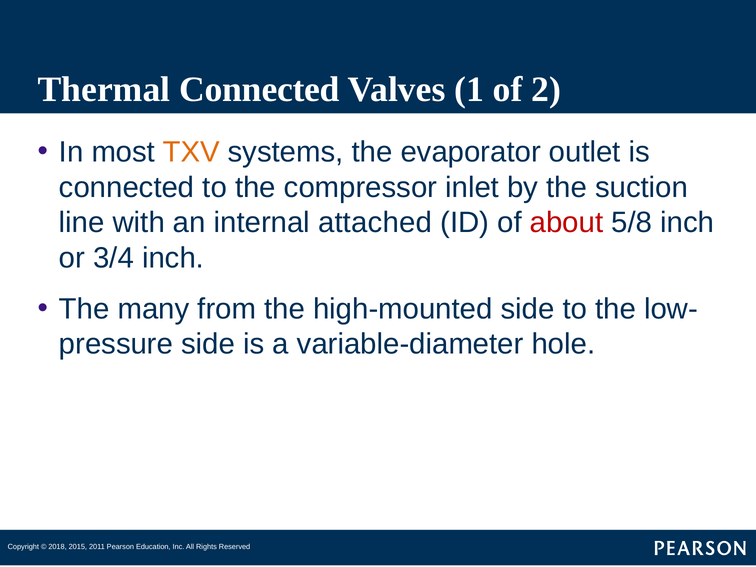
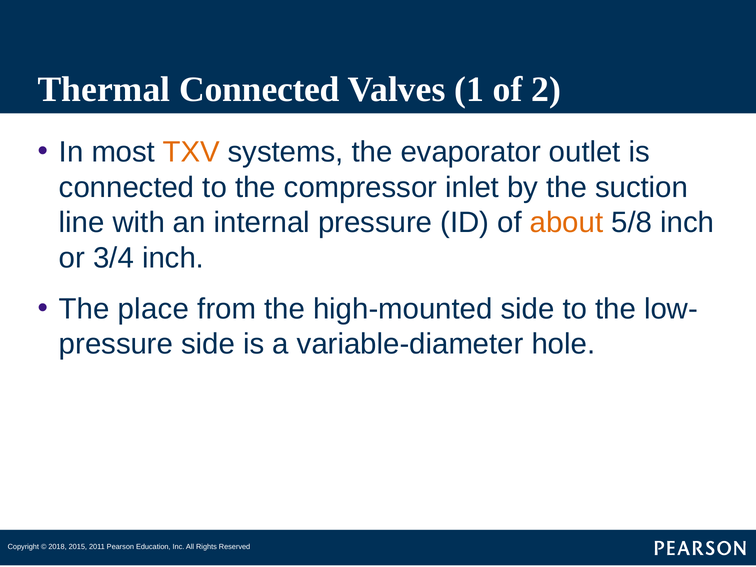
internal attached: attached -> pressure (375, 223)
about colour: red -> orange (567, 223)
many: many -> place (153, 309)
